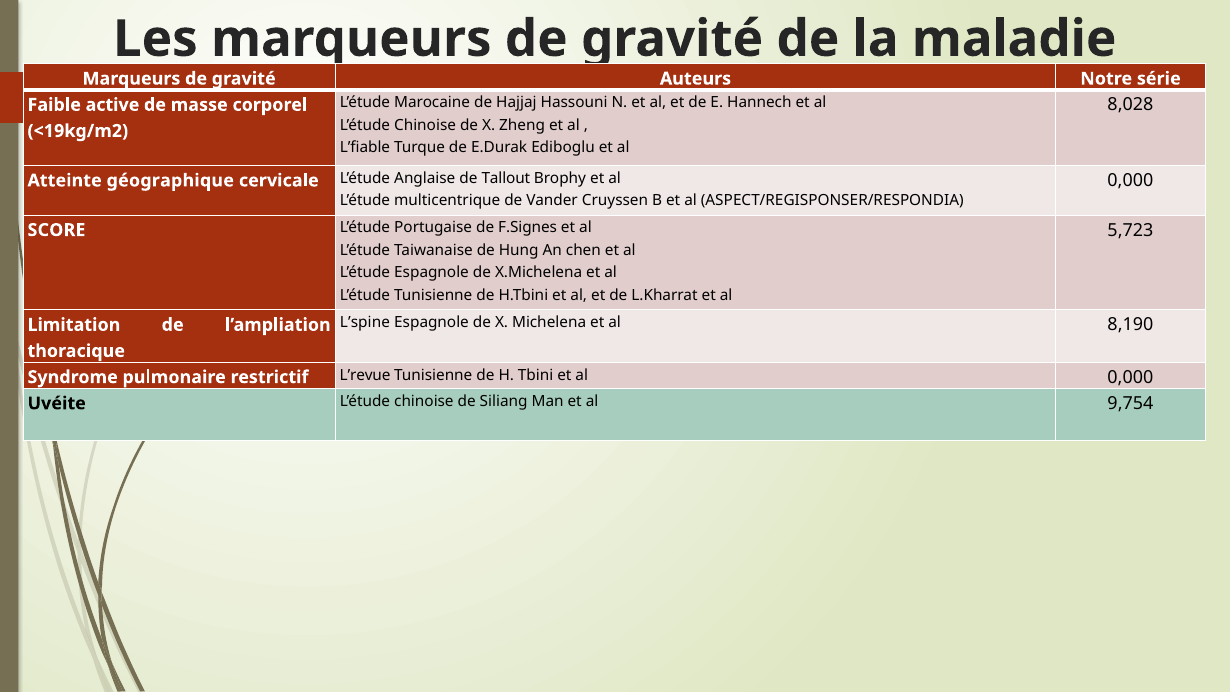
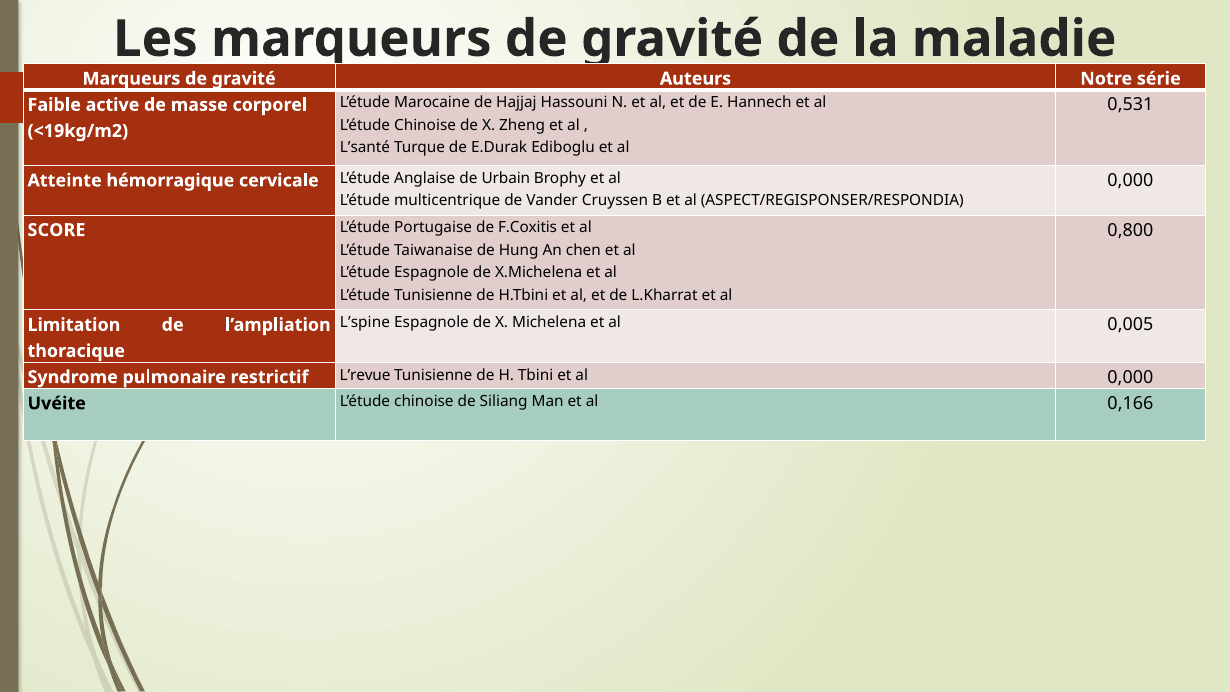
8,028: 8,028 -> 0,531 (1130, 105)
L’fiable: L’fiable -> L’santé (365, 147)
géographique: géographique -> hémorragique (170, 181)
Tallout: Tallout -> Urbain (506, 178)
5,723: 5,723 -> 0,800 (1130, 230)
F.Signes: F.Signes -> F.Coxitis (528, 228)
8,190: 8,190 -> 0,005 (1130, 325)
9,754: 9,754 -> 0,166 (1130, 403)
